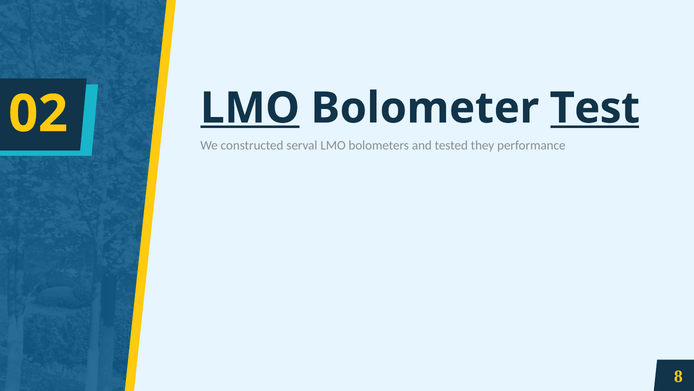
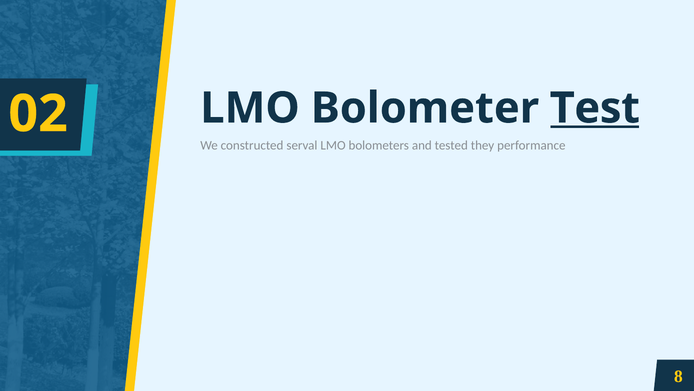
LMO underline: present -> none (250, 108)
